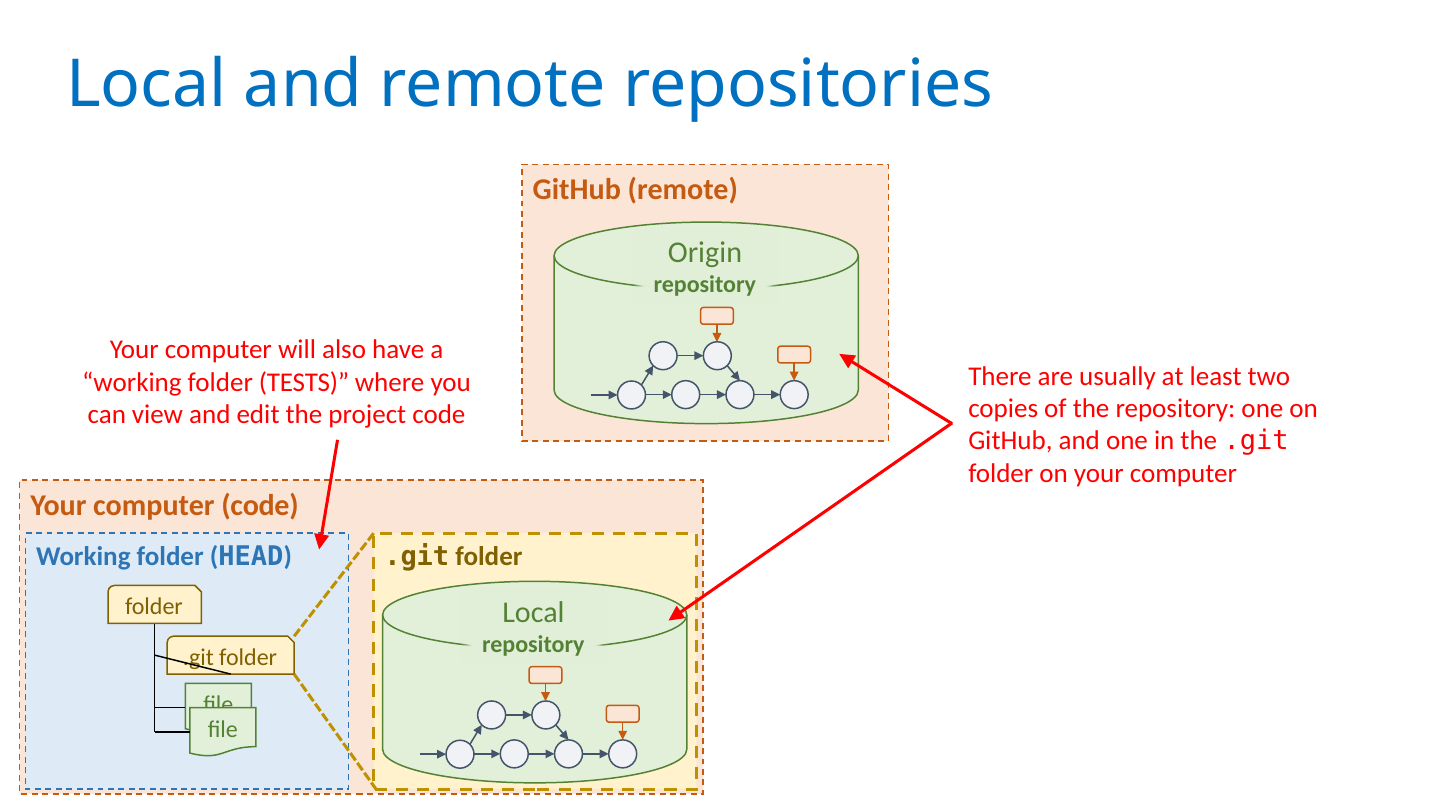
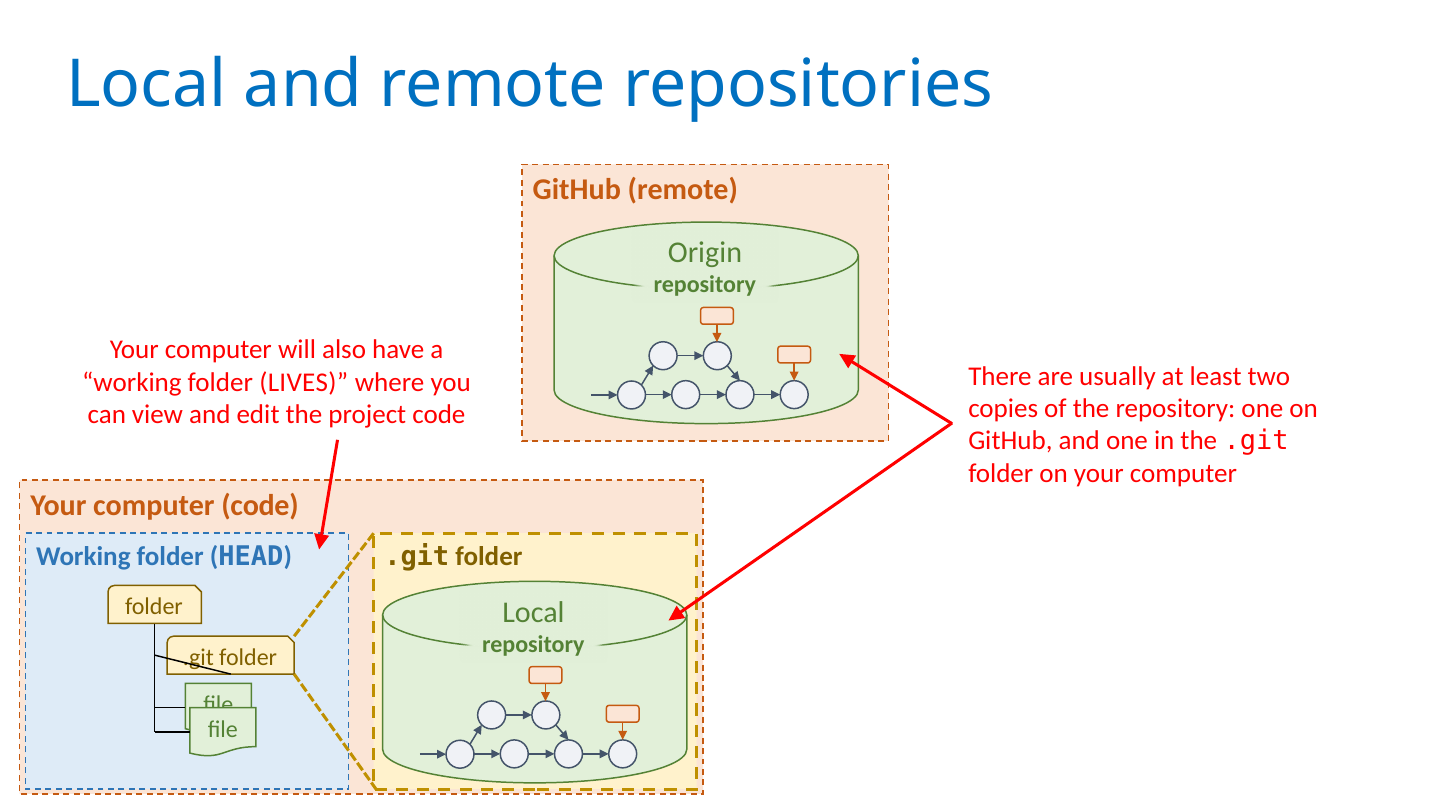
TESTS: TESTS -> LIVES (304, 382)
